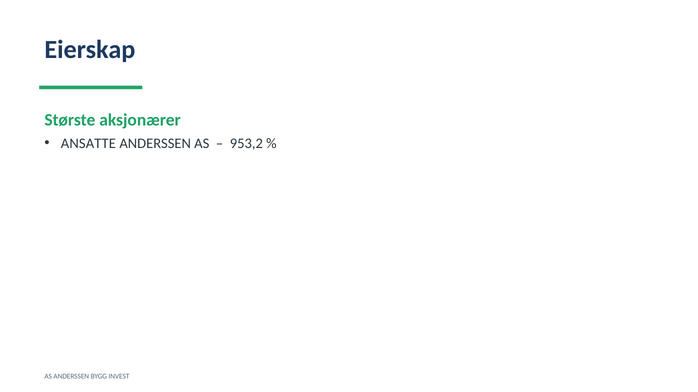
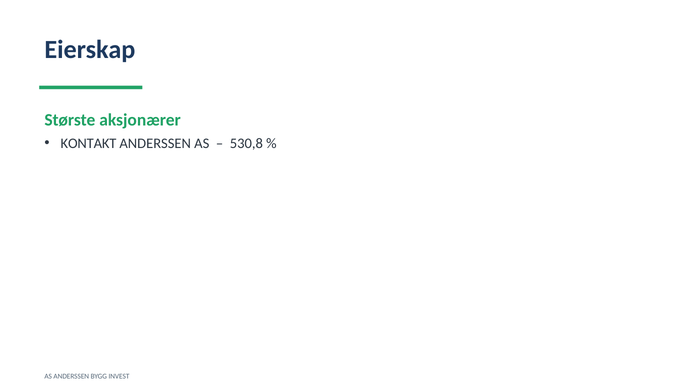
ANSATTE: ANSATTE -> KONTAKT (89, 144)
953,2: 953,2 -> 530,8 (246, 144)
